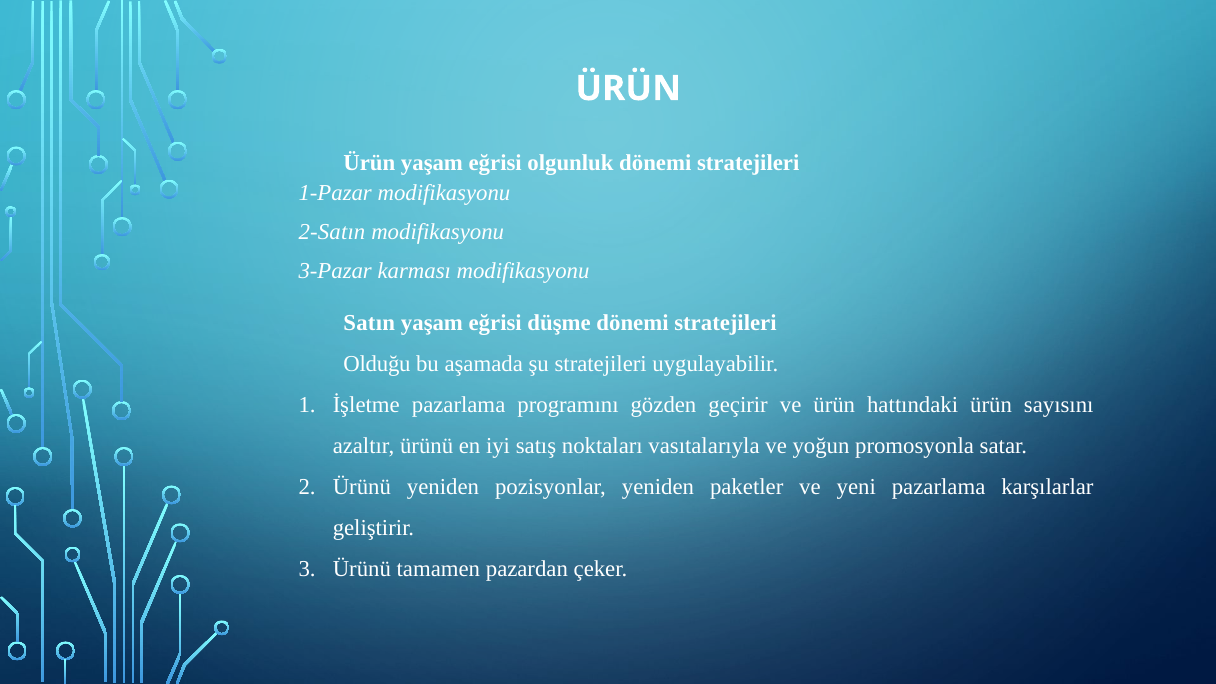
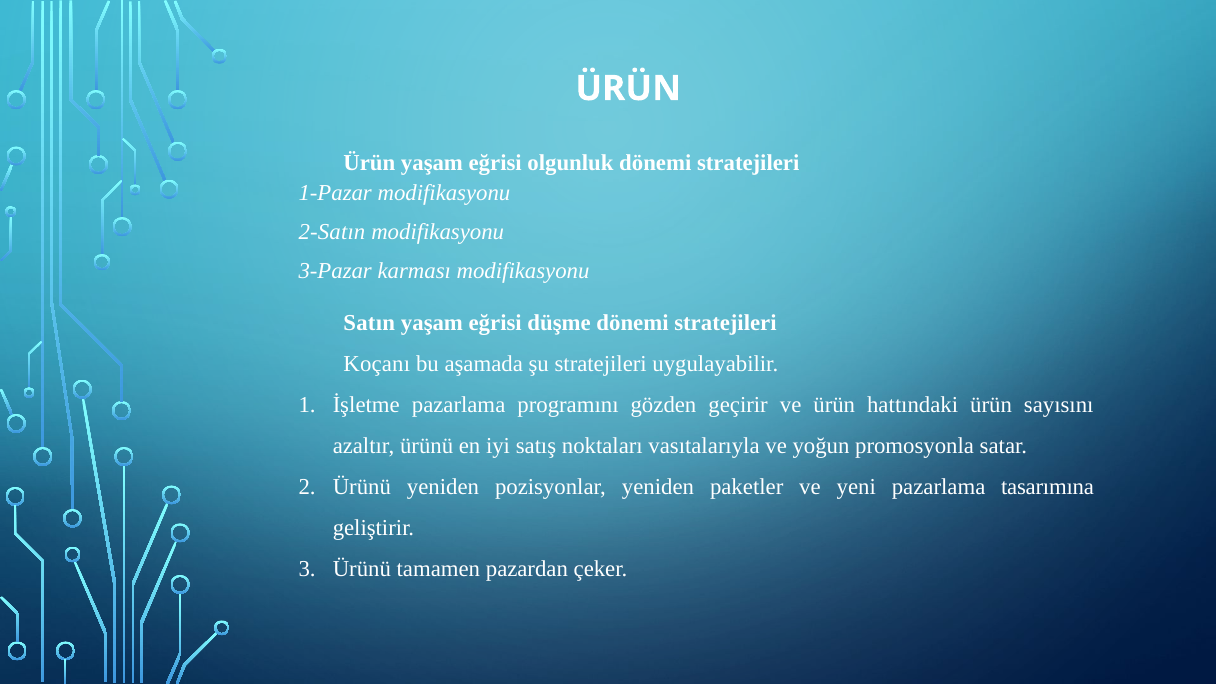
Olduğu: Olduğu -> Koçanı (377, 364)
karşılarlar: karşılarlar -> tasarımına (1048, 487)
